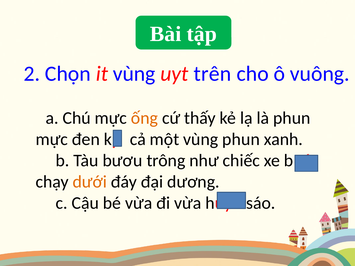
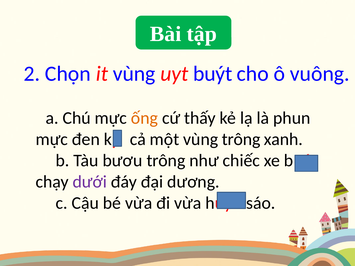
uyt trên: trên -> buýt (213, 74)
vùng phun: phun -> trông (241, 139)
dưới colour: orange -> purple (90, 182)
